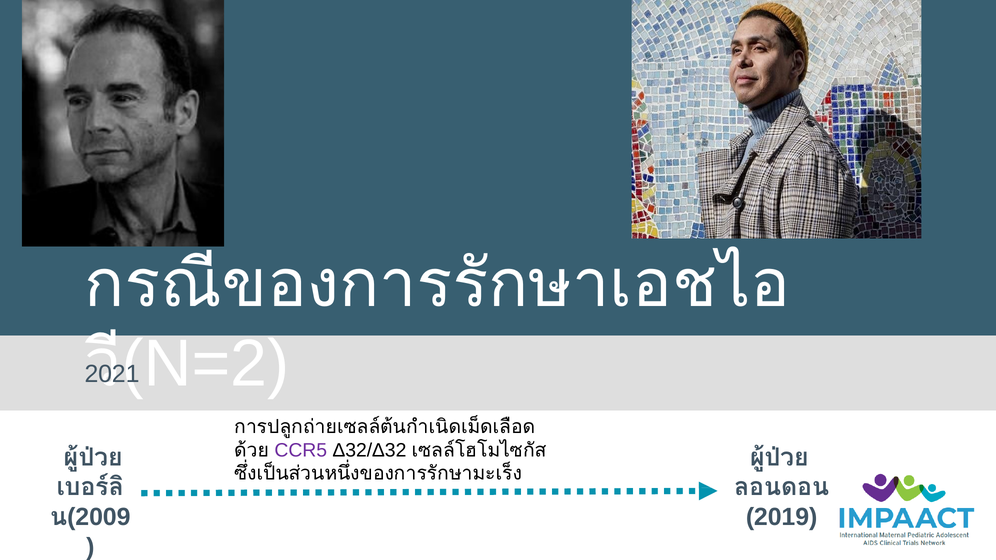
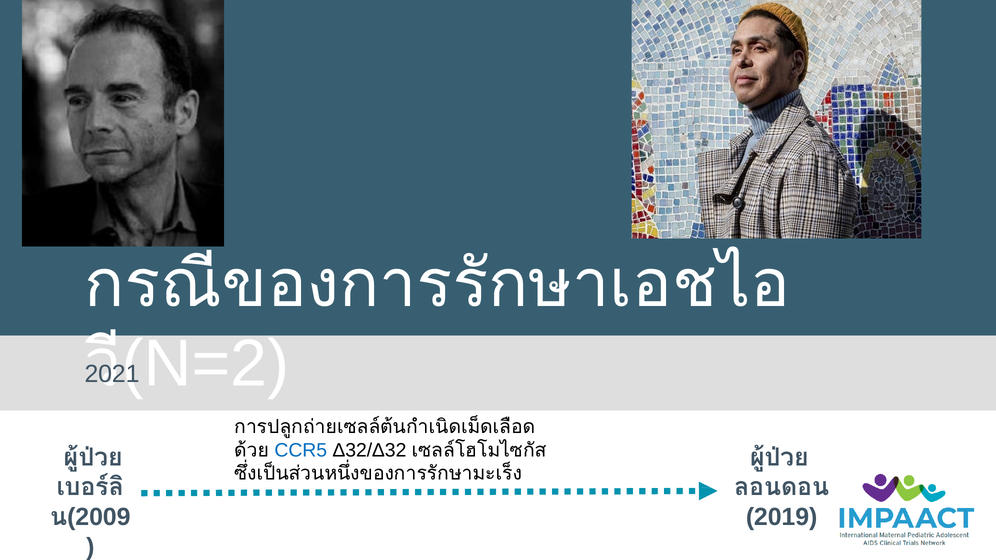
CCR5 colour: purple -> blue (301, 450)
